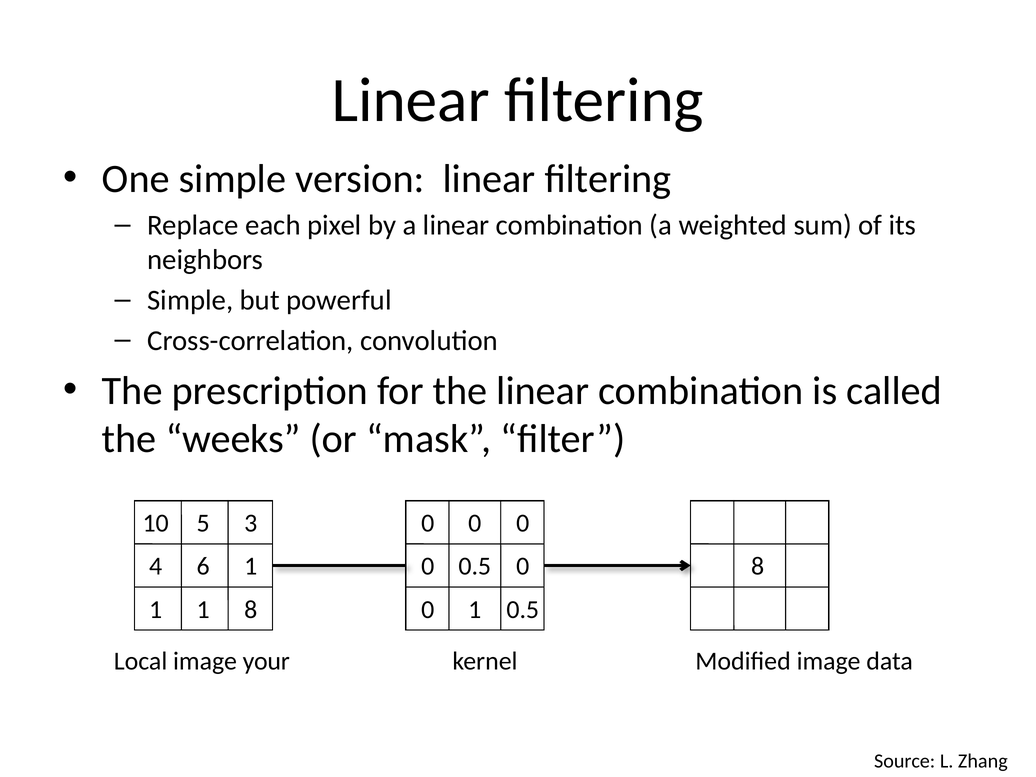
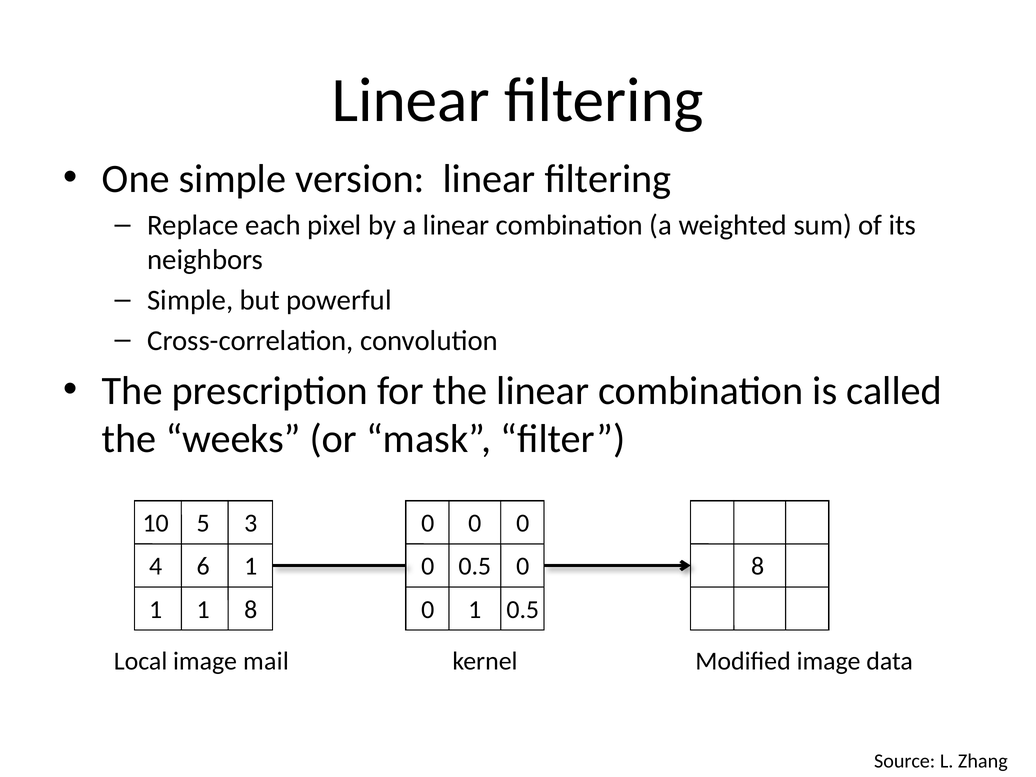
your: your -> mail (266, 661)
